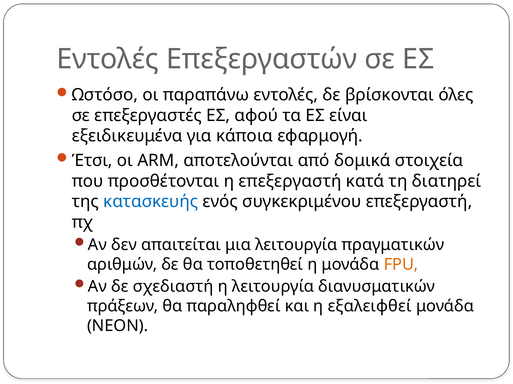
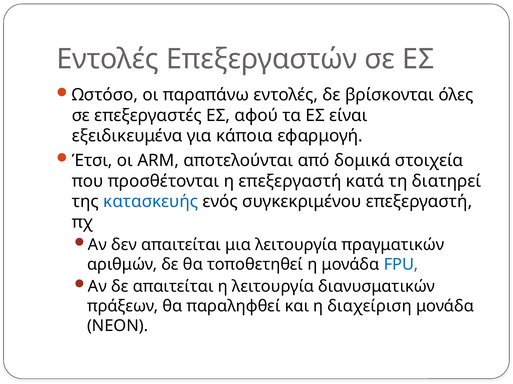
FPU colour: orange -> blue (401, 265)
δε σχεδιαστή: σχεδιαστή -> απαιτείται (173, 287)
εξαλειφθεί: εξαλειφθεί -> διαχείριση (370, 307)
